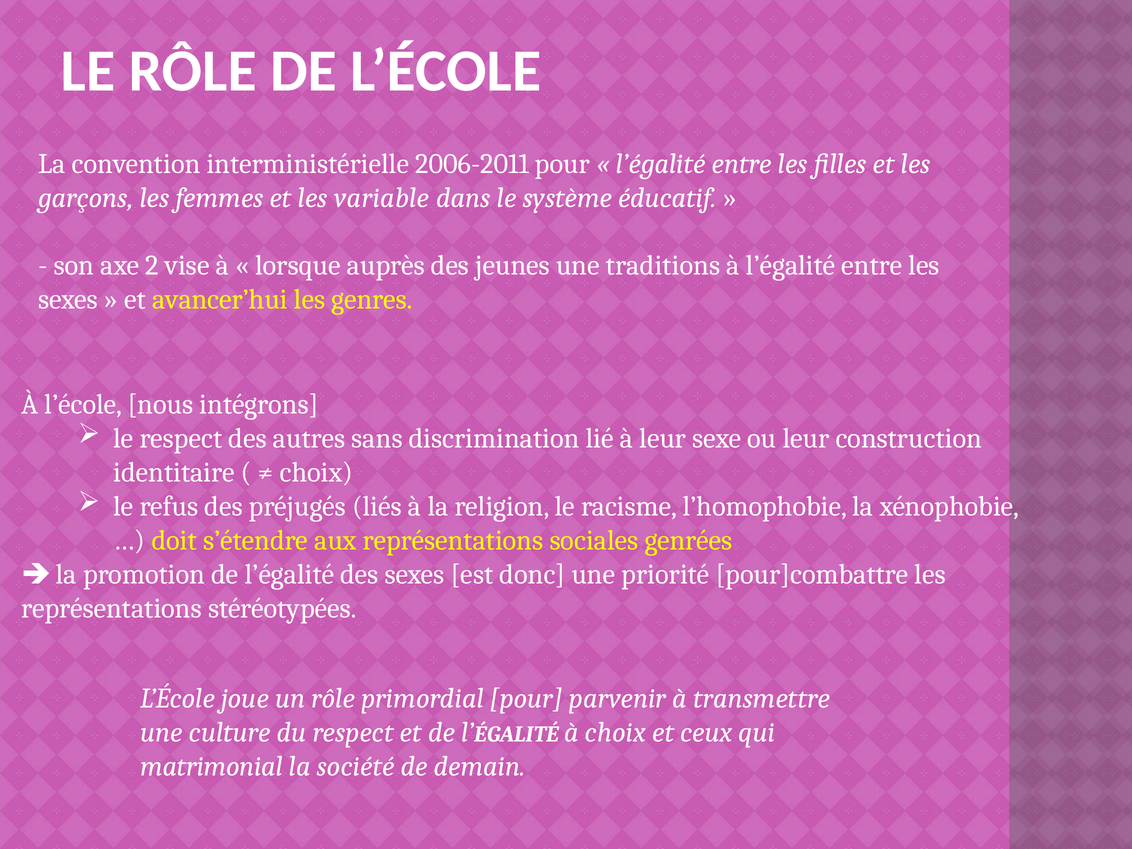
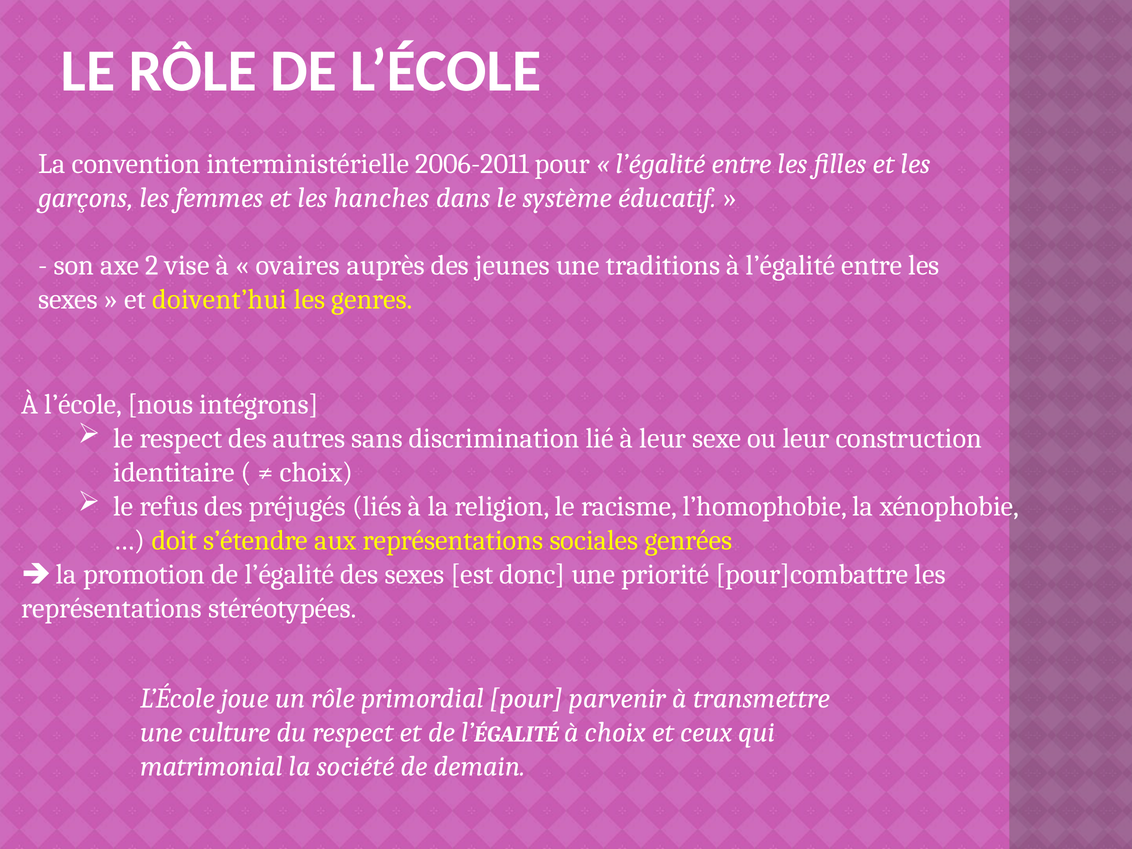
variable: variable -> hanches (382, 198)
lorsque: lorsque -> ovaires (298, 266)
avancer’hui: avancer’hui -> doivent’hui (220, 300)
